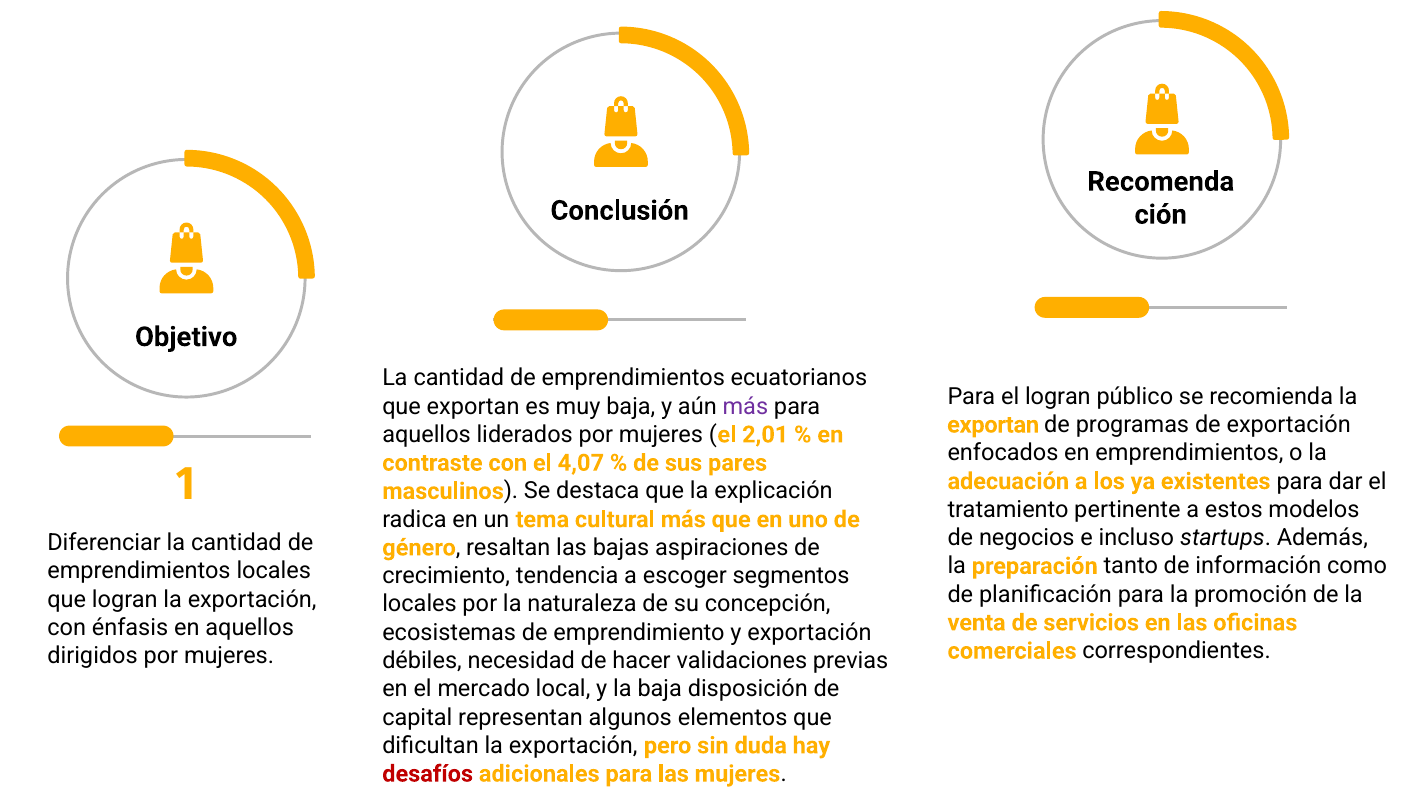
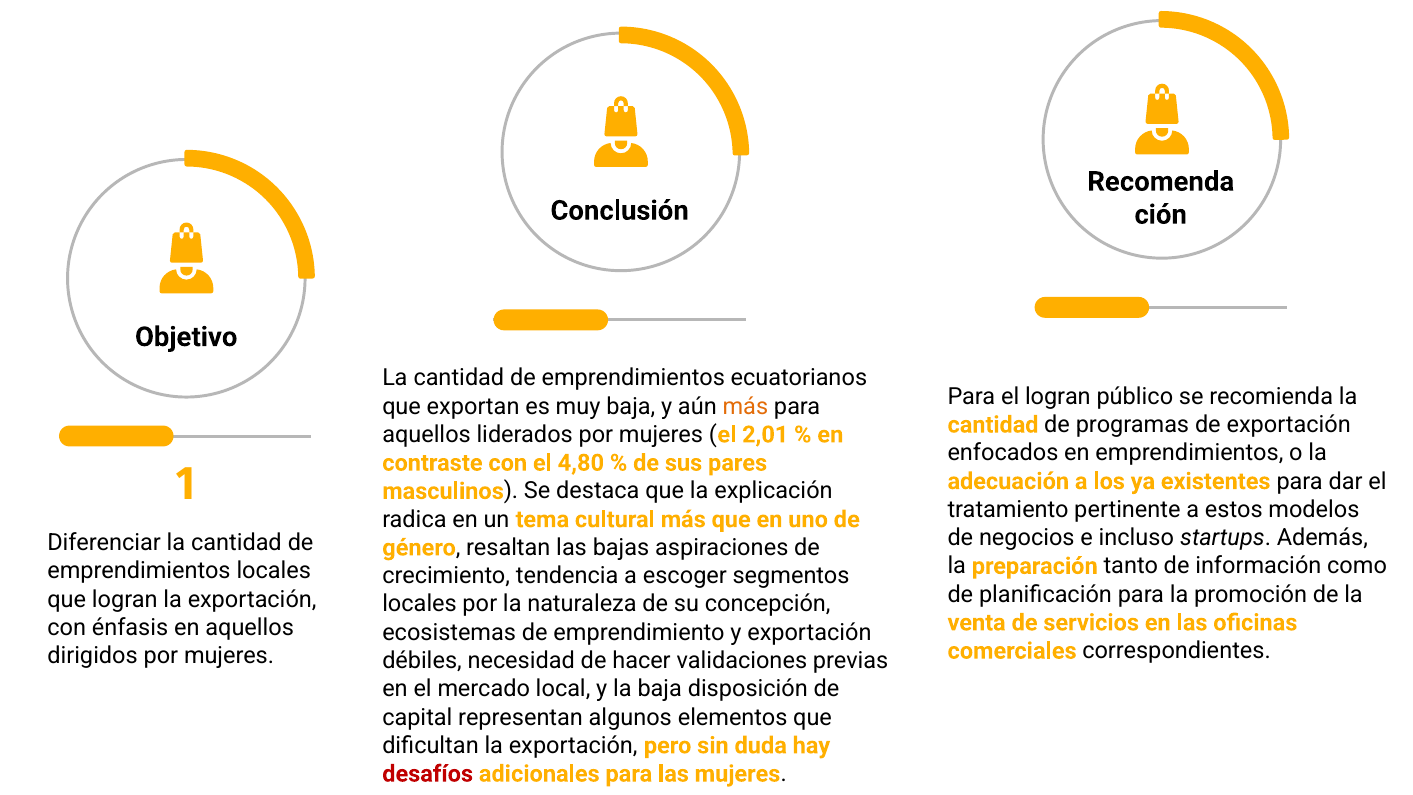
más colour: purple -> orange (745, 406)
exportan: exportan -> cantidad (993, 425)
4,07: 4,07 -> 4,80 (581, 463)
